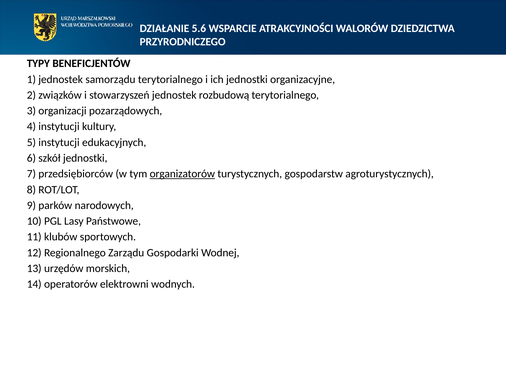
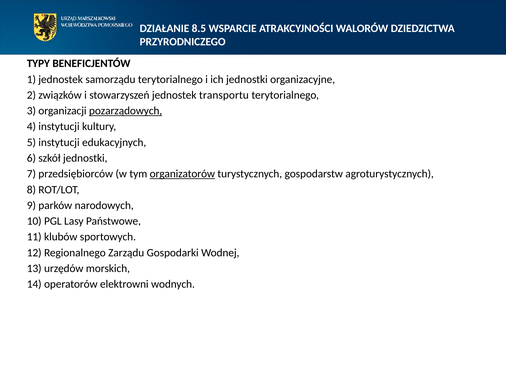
5.6: 5.6 -> 8.5 (199, 28)
rozbudową: rozbudową -> transportu (224, 95)
pozarządowych underline: none -> present (126, 111)
